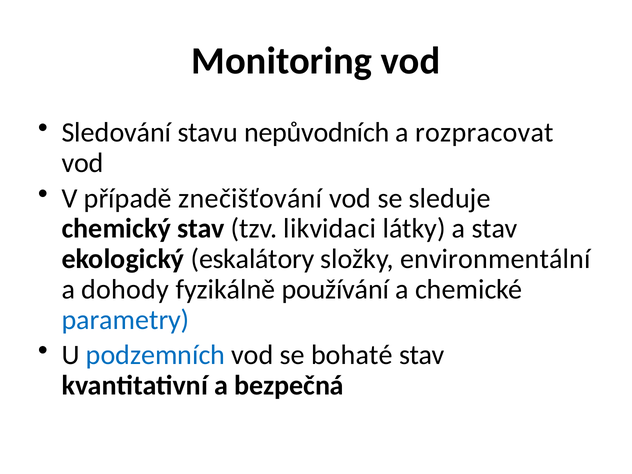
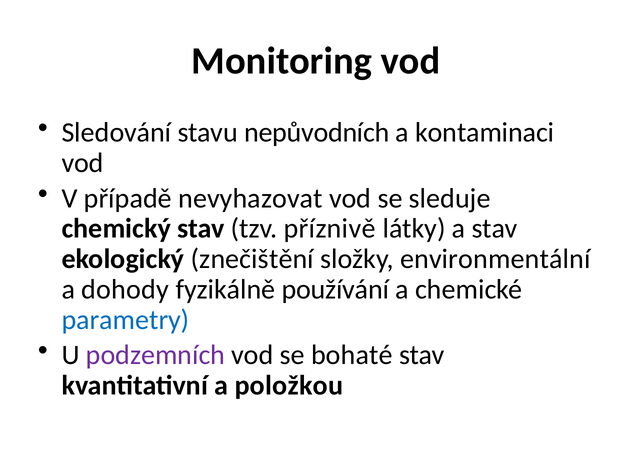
rozpracovat: rozpracovat -> kontaminaci (485, 133)
znečišťování: znečišťování -> nevyhazovat (251, 198)
likvidaci: likvidaci -> příznivě (330, 229)
eskalátory: eskalátory -> znečištění (252, 259)
podzemních colour: blue -> purple (156, 355)
bezpečná: bezpečná -> položkou (289, 386)
